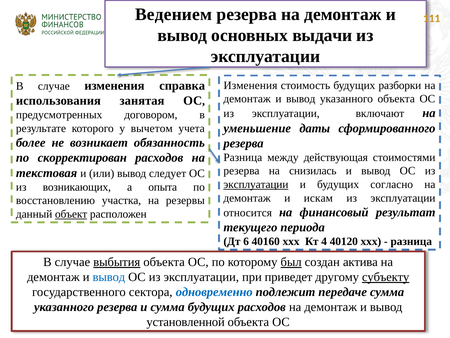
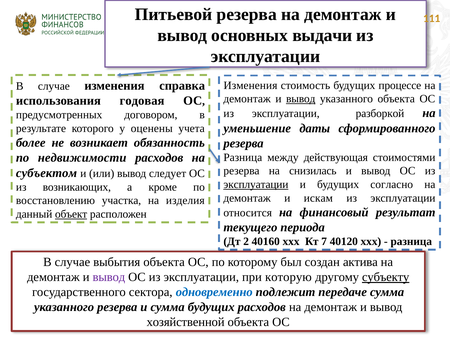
Ведением: Ведением -> Питьевой (174, 14)
разборки: разборки -> процессе (400, 85)
вывод underline: none -> present (301, 99)
занятая: занятая -> годовая (142, 101)
включают: включают -> разборкой (380, 113)
вычетом: вычетом -> оценены (152, 128)
скорректирован: скорректирован -> недвижимости (82, 158)
текстовая: текстовая -> субъектом (47, 173)
опыта: опыта -> кроме (163, 187)
резервы: резервы -> изделия (185, 200)
6: 6 -> 2 (246, 241)
4: 4 -> 7 (324, 241)
выбытия underline: present -> none (117, 262)
был underline: present -> none (291, 262)
вывод colour: blue -> purple (109, 277)
приведет: приведет -> которую (288, 277)
установленной: установленной -> хозяйственной (186, 322)
